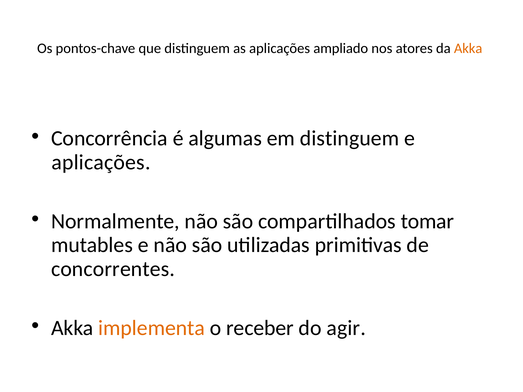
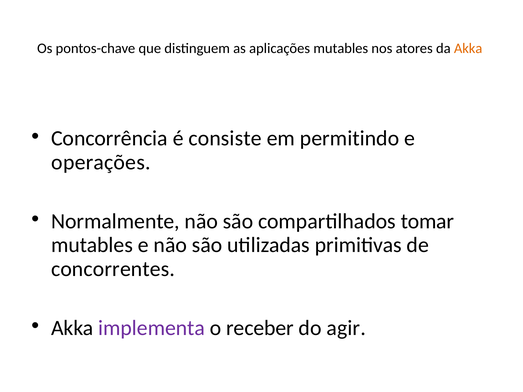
aplicações ampliado: ampliado -> mutables (341, 49)
algumas: algumas -> consiste (225, 138)
em distinguem: distinguem -> permitindo (350, 138)
aplicações: aplicações -> operações (101, 162)
implementa colour: orange -> purple (152, 328)
